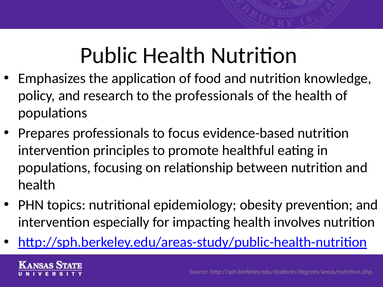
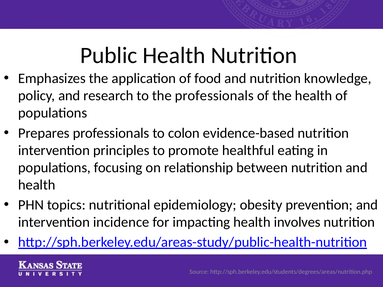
focus: focus -> colon (184, 133)
especially: especially -> incidence (121, 222)
